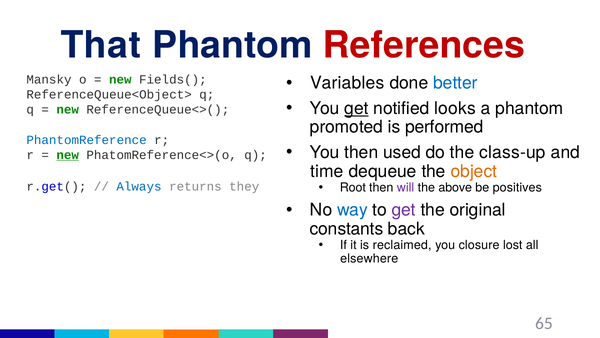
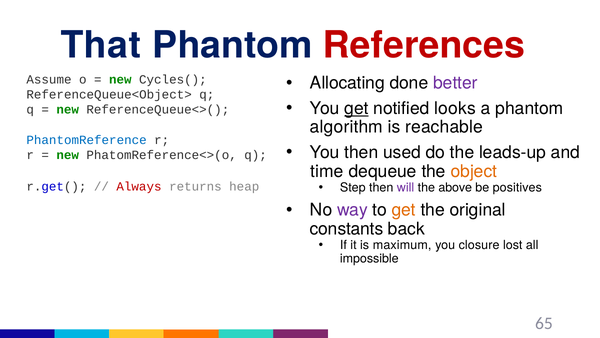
Variables: Variables -> Allocating (347, 83)
better colour: blue -> purple (455, 83)
Mansky: Mansky -> Assume (49, 80)
Fields(: Fields( -> Cycles( (173, 80)
promoted: promoted -> algorithm (346, 127)
performed: performed -> reachable (444, 127)
class-up: class-up -> leads-up (513, 152)
new underline: present -> none (68, 155)
Root: Root -> Step (353, 187)
Always colour: blue -> red (139, 186)
they: they -> heap (244, 186)
way colour: blue -> purple (352, 210)
get colour: purple -> orange (404, 210)
reclaimed: reclaimed -> maximum (402, 245)
elsewhere: elsewhere -> impossible (369, 258)
